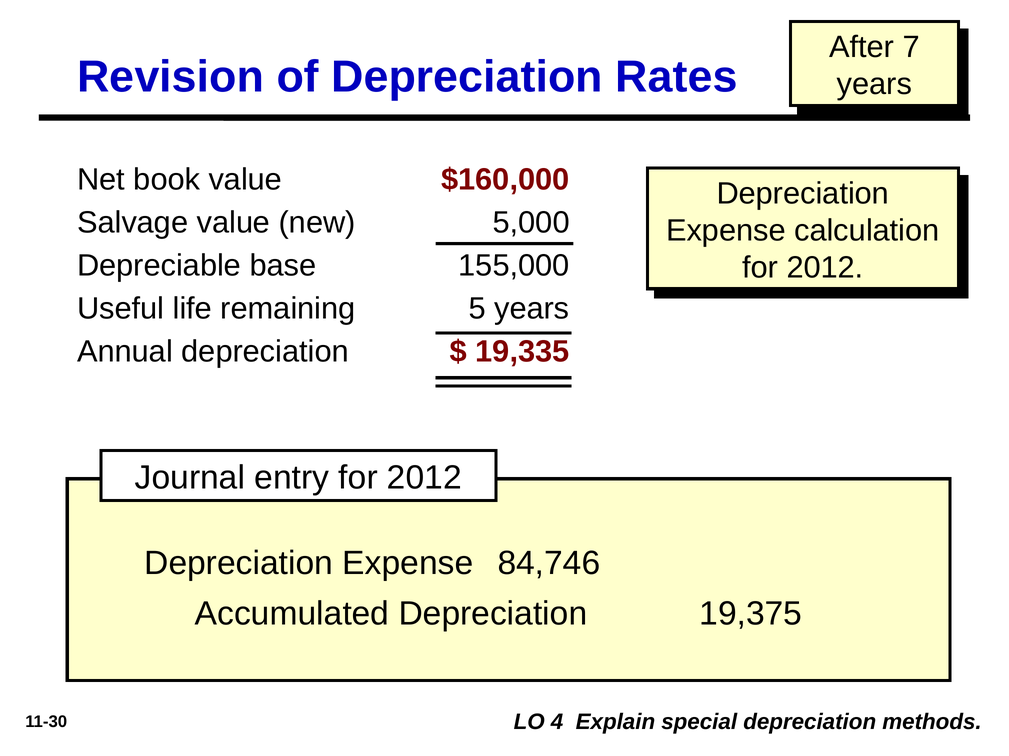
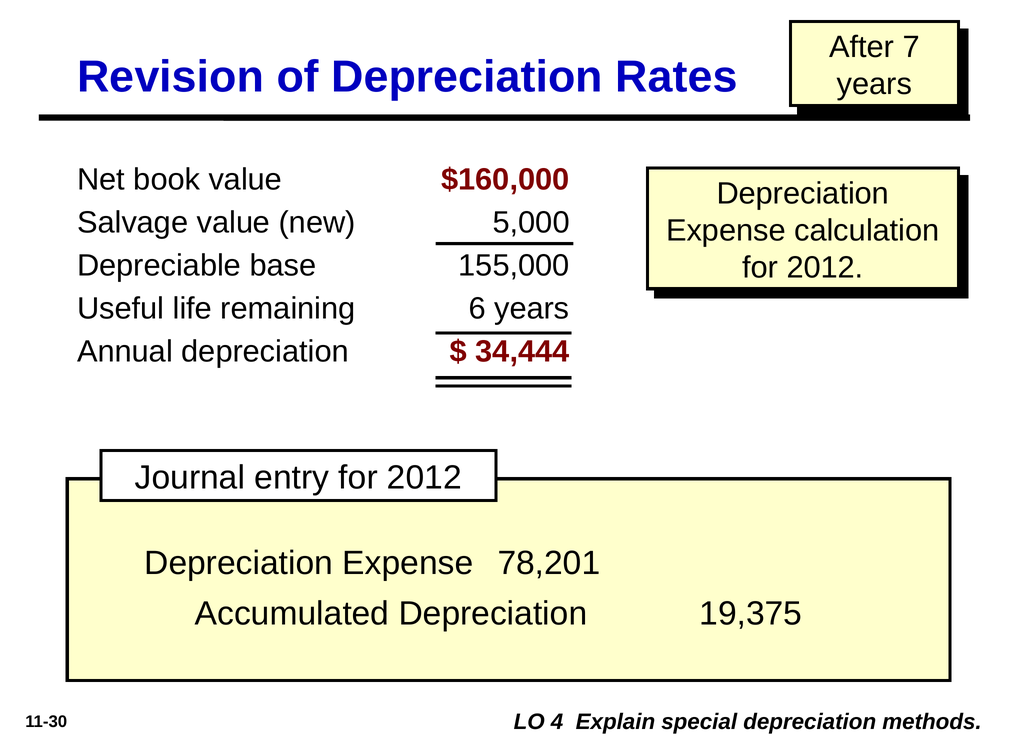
5: 5 -> 6 (477, 309)
19,335: 19,335 -> 34,444 (522, 352)
84,746: 84,746 -> 78,201 (549, 564)
